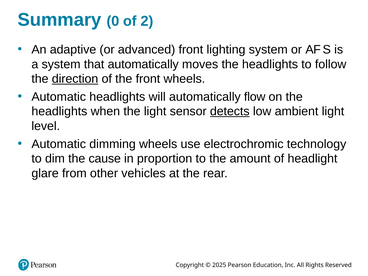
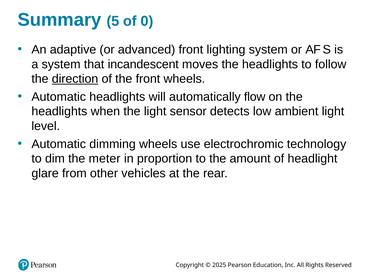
0: 0 -> 5 (113, 21)
2: 2 -> 0 (147, 21)
that automatically: automatically -> incandescent (143, 64)
detects underline: present -> none (230, 111)
cause: cause -> meter (105, 159)
